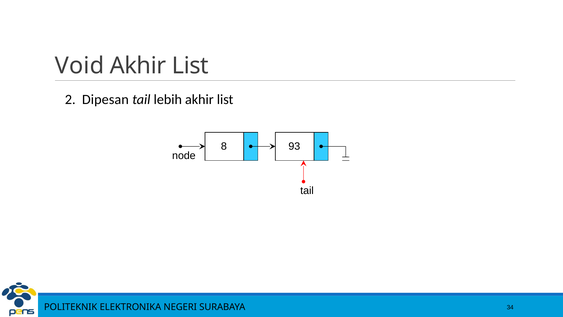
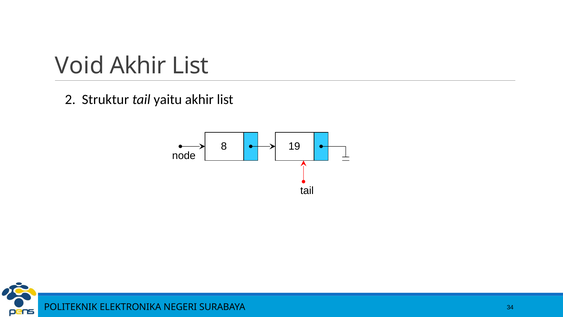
Dipesan: Dipesan -> Struktur (105, 99)
lebih: lebih -> yaitu (168, 99)
93: 93 -> 19 (294, 146)
